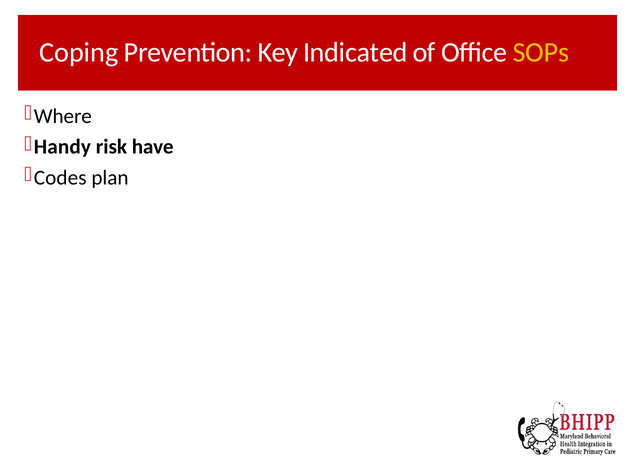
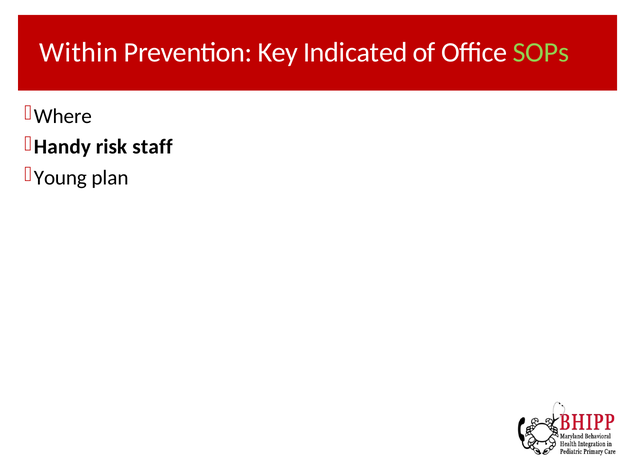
Coping: Coping -> Within (79, 53)
SOPs colour: yellow -> light green (541, 53)
have: have -> staff (152, 147)
Codes: Codes -> Young (60, 178)
